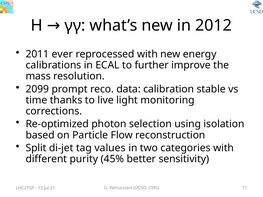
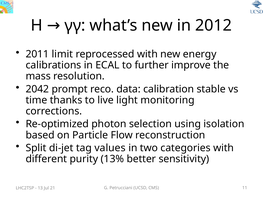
ever: ever -> limit (62, 54)
2099: 2099 -> 2042 (37, 89)
45%: 45% -> 13% (112, 159)
